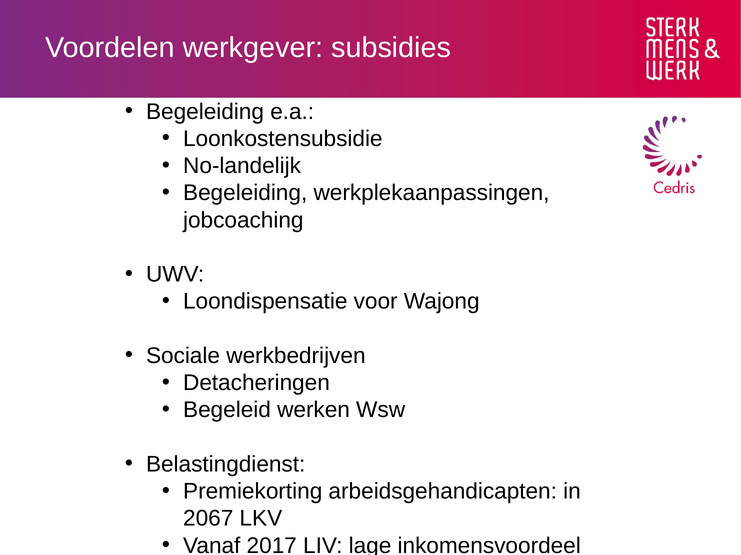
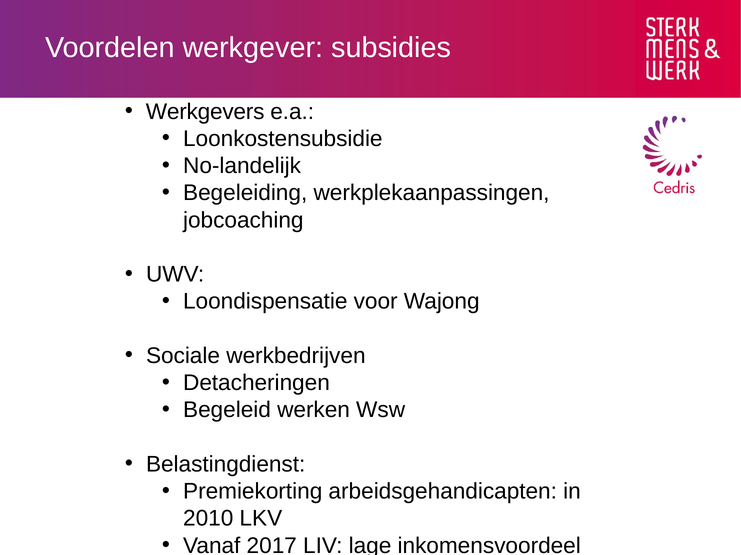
Begeleiding: Begeleiding -> Werkgevers (205, 112)
2067: 2067 -> 2010 (208, 519)
